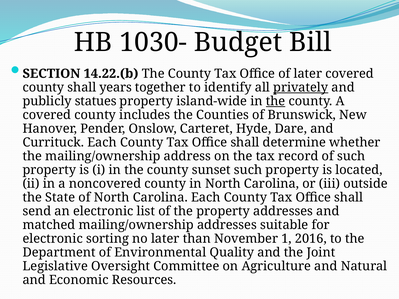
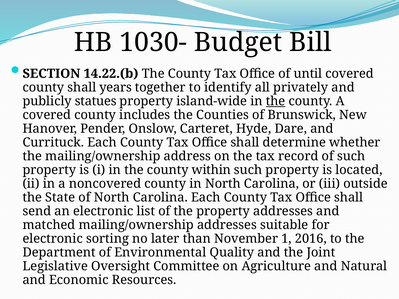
of later: later -> until (308, 74)
privately underline: present -> none (301, 87)
sunset: sunset -> within (211, 170)
